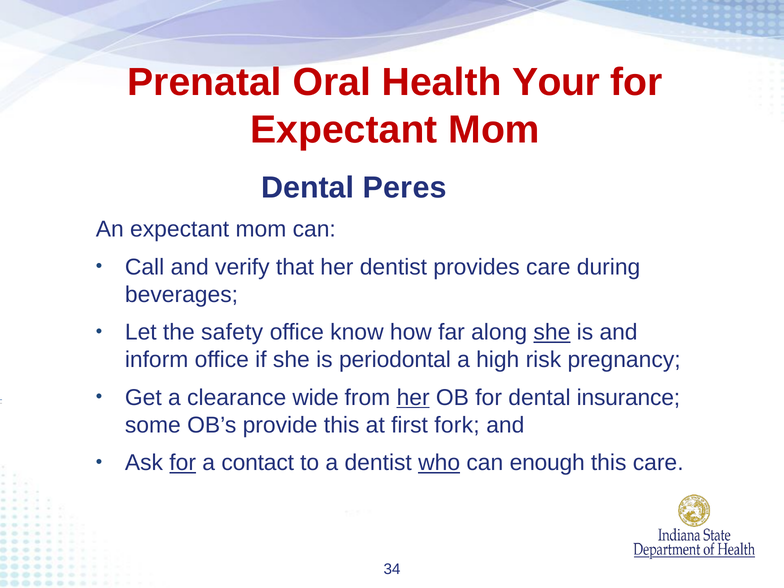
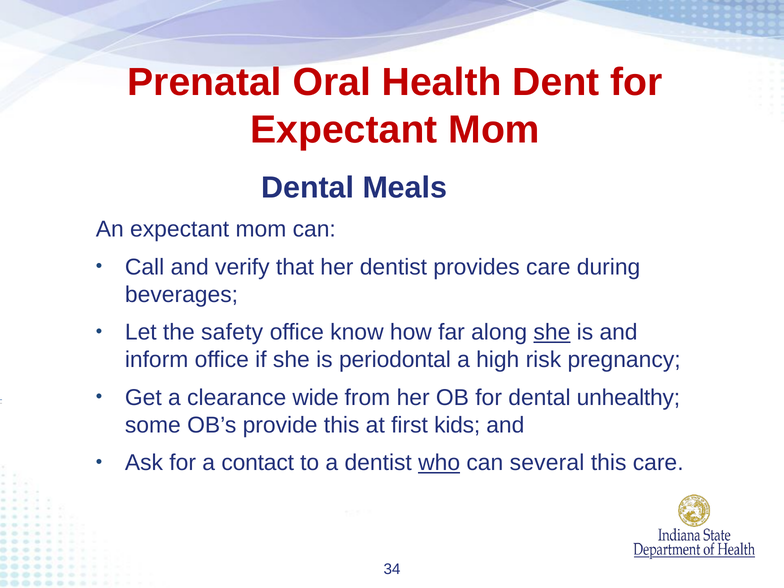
Your: Your -> Dent (556, 83)
Peres: Peres -> Meals (405, 188)
her underline: present -> none (413, 398)
insurance: insurance -> unhealthy (628, 398)
fork: fork -> kids (457, 425)
for underline: present -> none (183, 463)
enough: enough -> several (547, 463)
